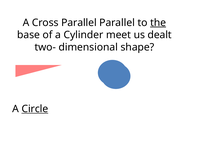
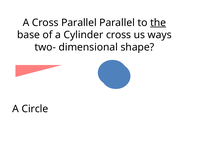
Cylinder meet: meet -> cross (119, 35)
dealt: dealt -> ways (160, 35)
Circle underline: present -> none (35, 109)
